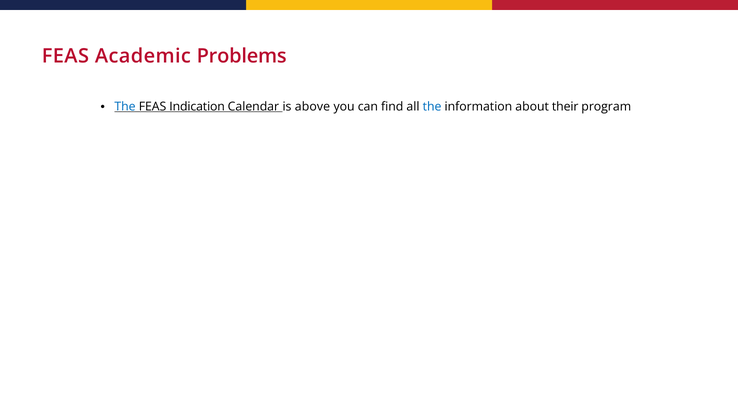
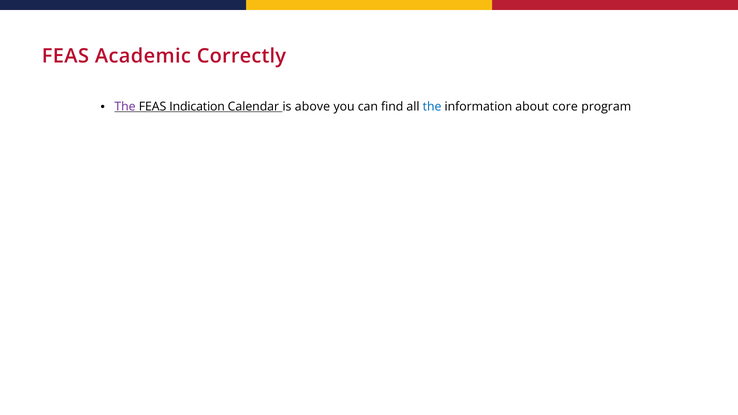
Problems: Problems -> Correctly (241, 56)
The colour: blue -> purple (125, 107)
their: their -> core (565, 107)
